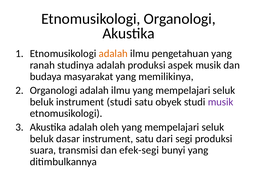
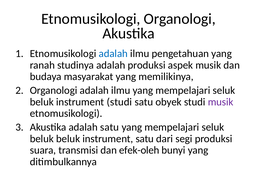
adalah colour: orange -> blue (113, 53)
adalah oleh: oleh -> satu (110, 127)
beluk dasar: dasar -> beluk (68, 138)
efek-segi: efek-segi -> efek-oleh (139, 150)
